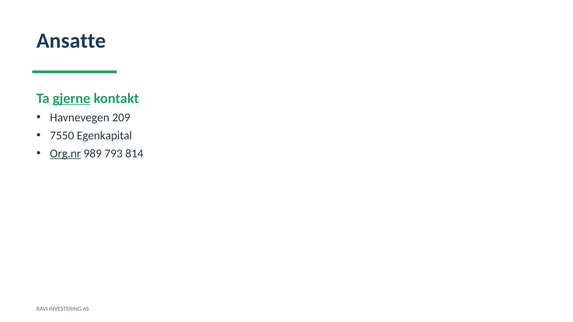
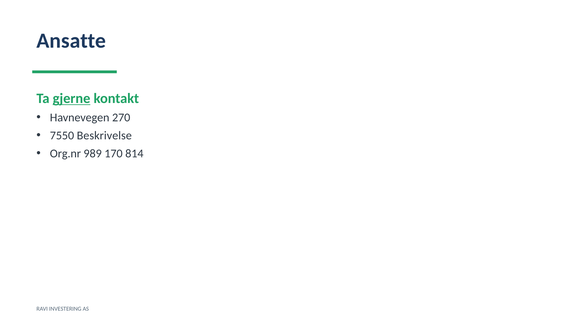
209: 209 -> 270 (121, 118)
Egenkapital: Egenkapital -> Beskrivelse (104, 136)
Org.nr underline: present -> none (65, 154)
793: 793 -> 170 (114, 154)
